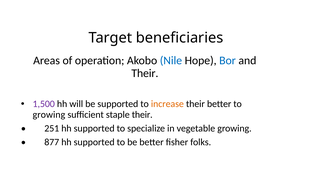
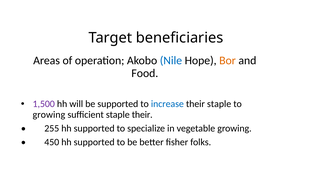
Bor colour: blue -> orange (228, 60)
Their: Their -> Food (145, 73)
increase colour: orange -> blue (167, 104)
their better: better -> staple (219, 104)
251: 251 -> 255 (52, 128)
877: 877 -> 450 (52, 142)
